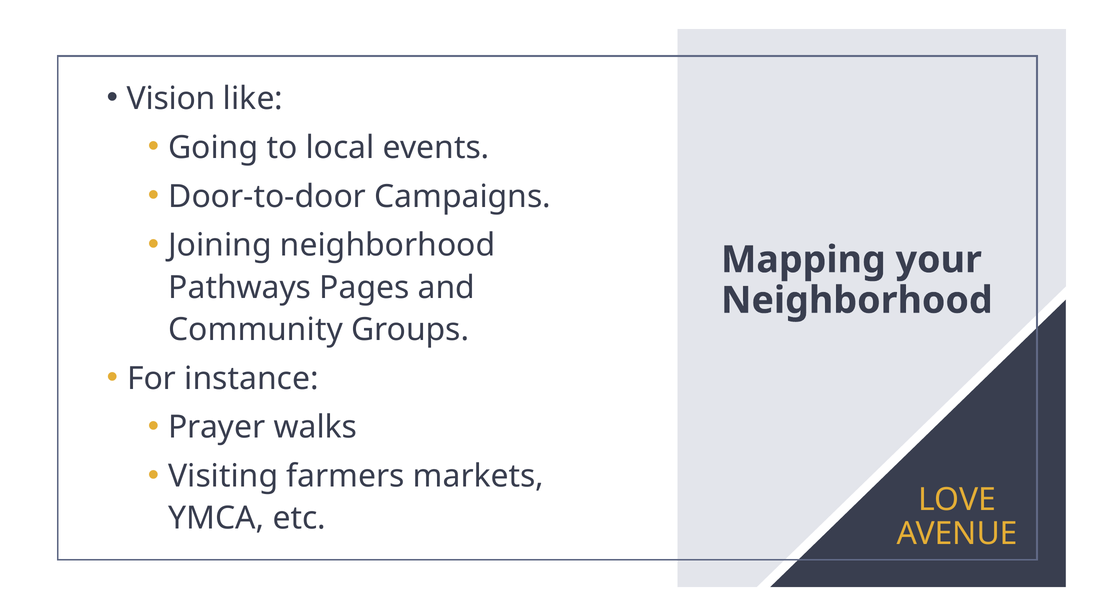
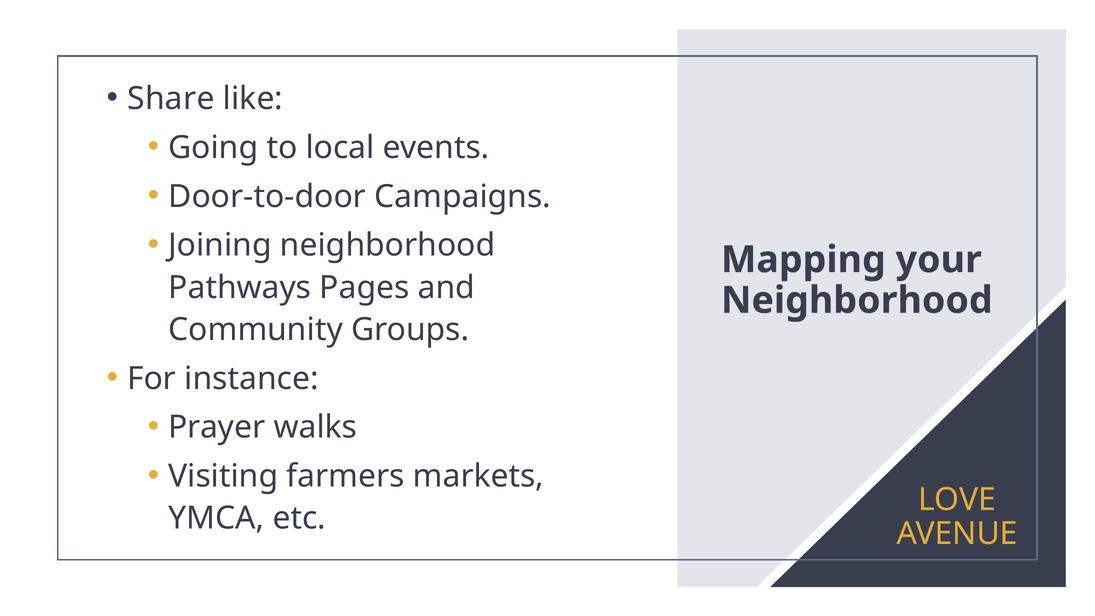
Vision: Vision -> Share (171, 99)
